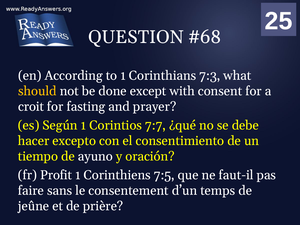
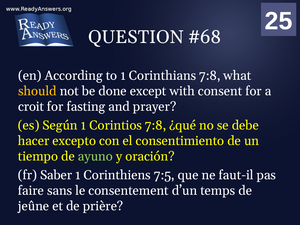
Corinthians 7:3: 7:3 -> 7:8 (210, 76)
Corintios 7:7: 7:7 -> 7:8 (156, 125)
ayuno colour: white -> light green (95, 156)
Profit: Profit -> Saber (56, 175)
